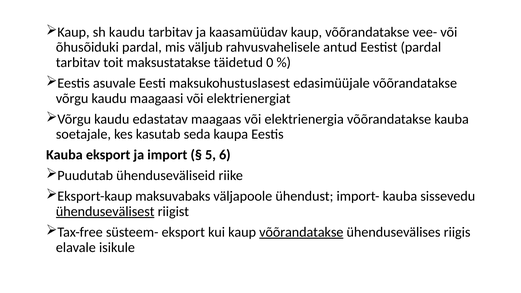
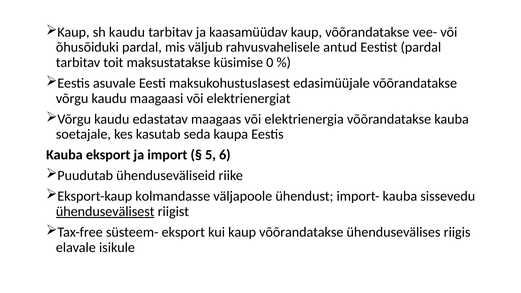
täidetud: täidetud -> küsimise (238, 63)
maksuvabaks: maksuvabaks -> kolmandasse (173, 196)
võõrandatakse underline: present -> none (301, 232)
